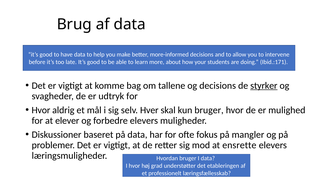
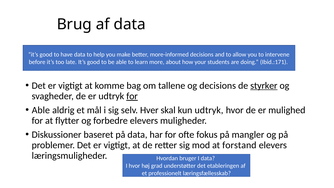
for underline: none -> present (132, 96)
Hvor: Hvor -> Able (41, 110)
kun bruger: bruger -> udtryk (209, 110)
elever: elever -> flytter (67, 121)
ensrette: ensrette -> forstand (239, 145)
